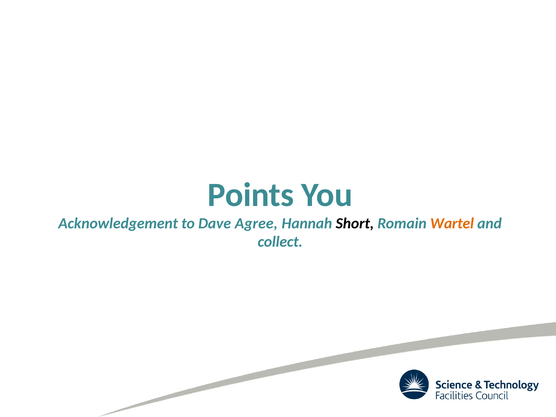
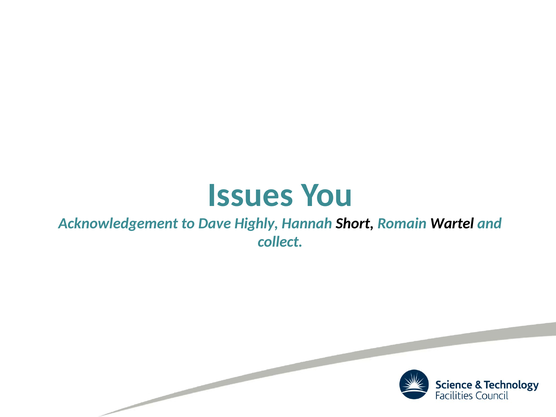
Points: Points -> Issues (250, 195)
Agree: Agree -> Highly (256, 223)
Wartel colour: orange -> black (452, 223)
